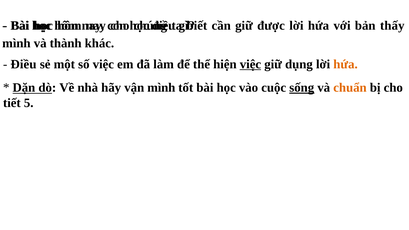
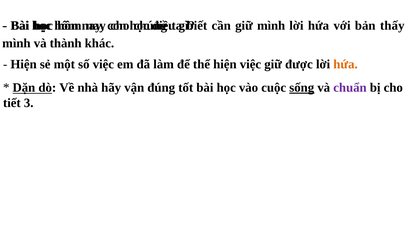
giữ được: được -> mình (271, 26)
Điều: Điều -> Hiện (24, 64)
việc underline: present -> none (250, 64)
dụng: dụng -> được (299, 64)
vận mình: mình -> đúng (161, 88)
chuẩn colour: orange -> purple (350, 88)
5: 5 -> 3 (29, 103)
